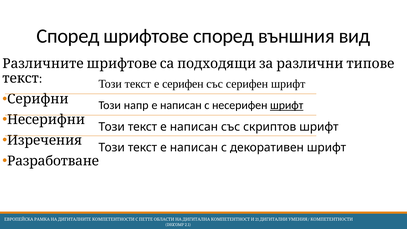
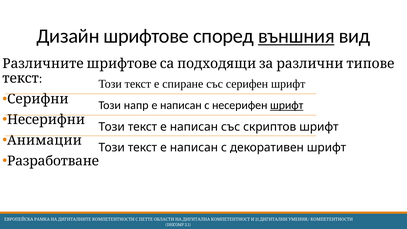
Според: Според -> Дизайн (68, 36)
външния underline: none -> present (296, 36)
е серифен: серифен -> спиране (183, 84)
Изречения: Изречения -> Анимации (44, 140)
